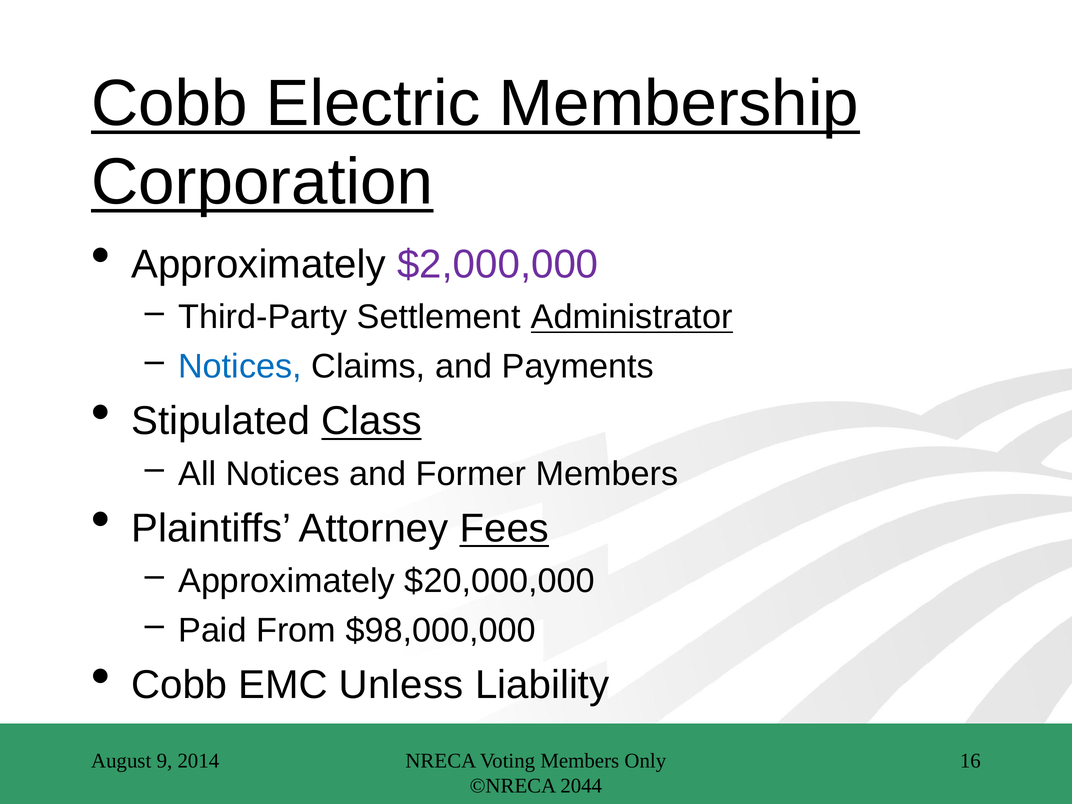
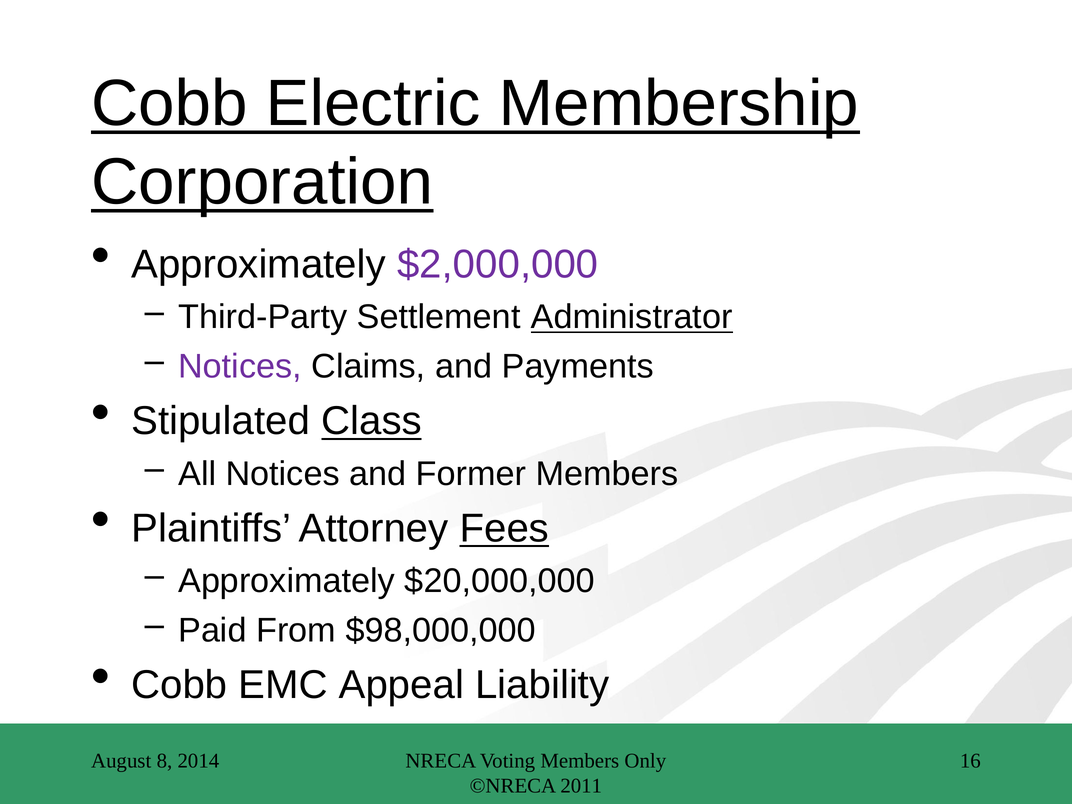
Notices colour: blue -> purple (240, 367)
Unless: Unless -> Appeal (401, 685)
9: 9 -> 8 (164, 761)
2044: 2044 -> 2011 (581, 786)
